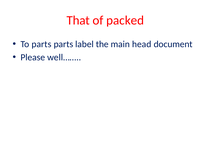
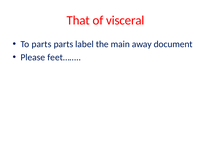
packed: packed -> visceral (125, 20)
head: head -> away (142, 44)
well……: well…… -> feet…… (64, 57)
